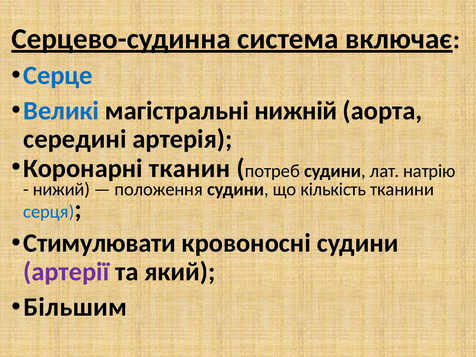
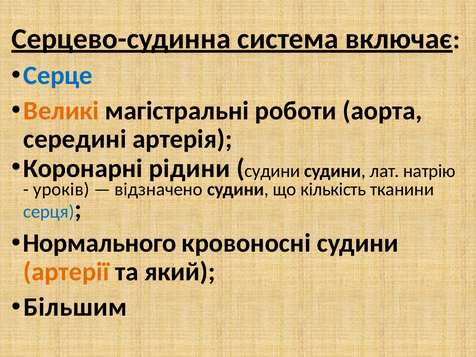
Великі colour: blue -> orange (61, 111)
нижній: нижній -> роботи (296, 111)
тканин: тканин -> рідини (189, 169)
потреб: потреб -> судини (272, 171)
нижий: нижий -> уроків (61, 189)
положення: положення -> відзначено (159, 189)
Стимулювати: Стимулювати -> Нормального (100, 243)
артерії colour: purple -> orange (66, 272)
